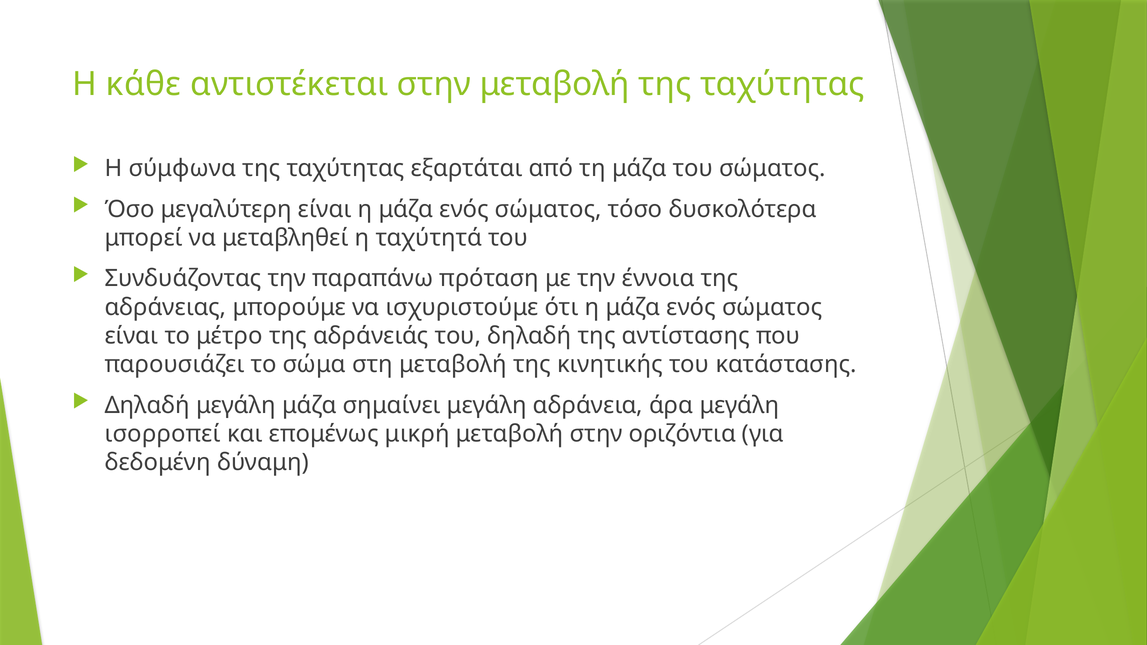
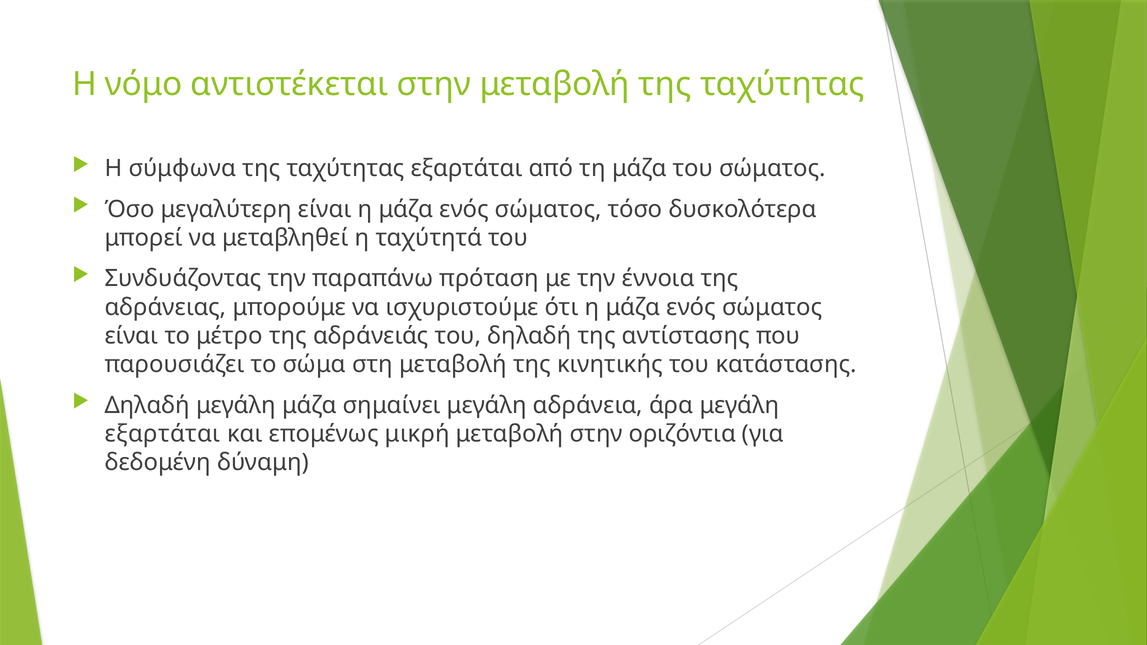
κάθε: κάθε -> νόμο (144, 84)
ισορροπεί: ισορροπεί -> εξαρτάται (163, 434)
